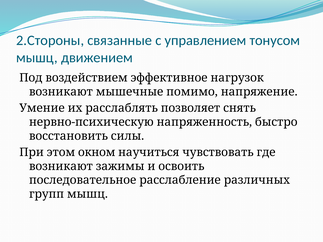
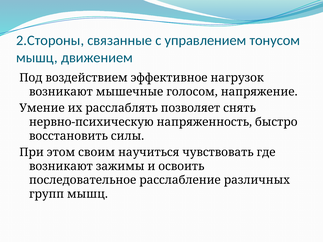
помимо: помимо -> голосом (192, 92)
окном: окном -> своим (97, 152)
